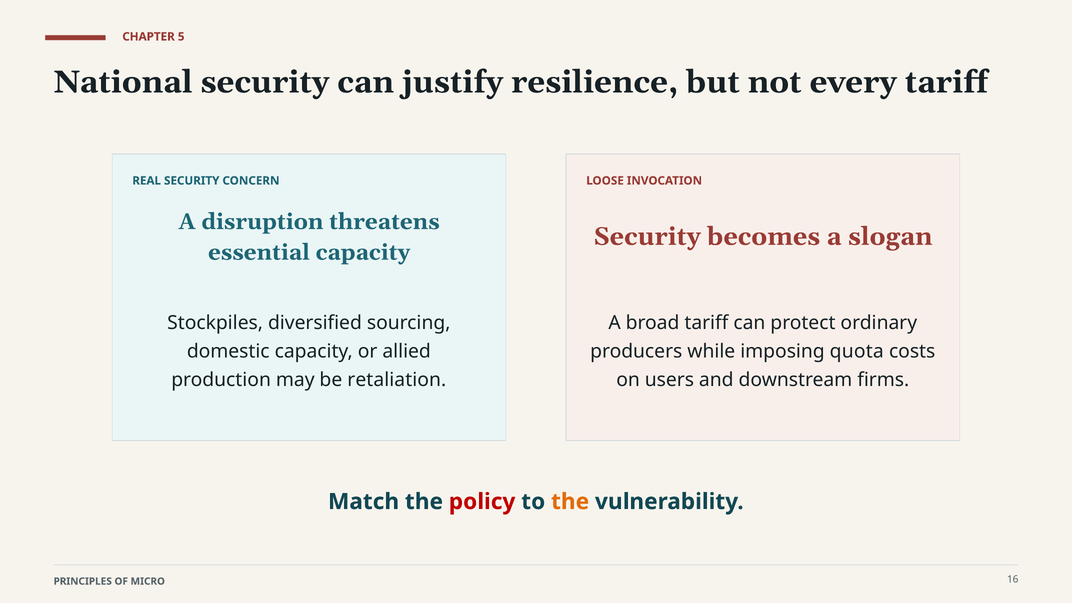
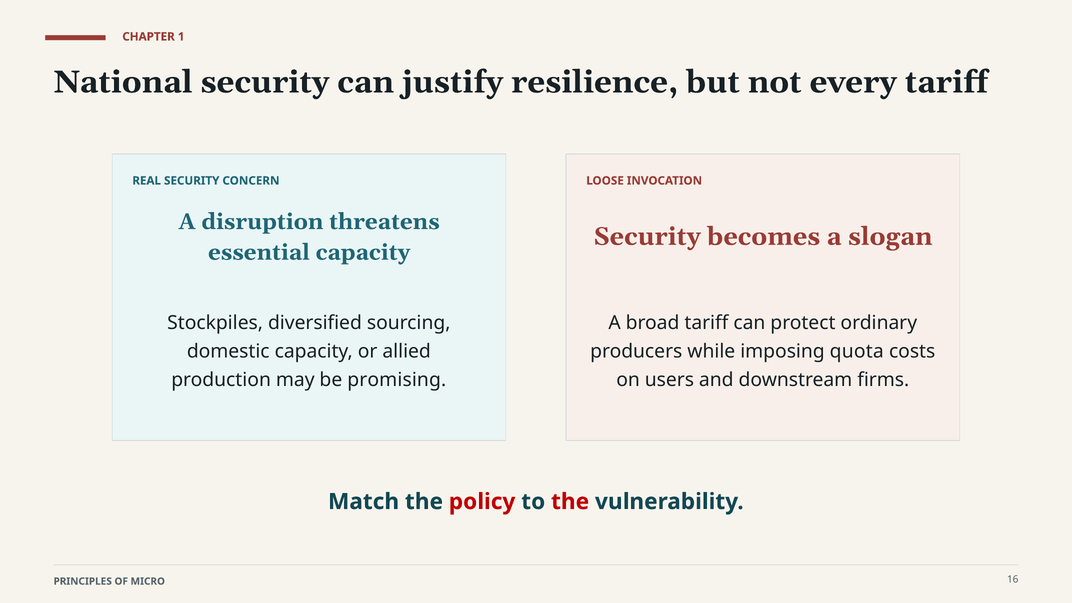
5: 5 -> 1 (181, 37)
retaliation: retaliation -> promising (397, 380)
the colour: orange -> red (570, 502)
